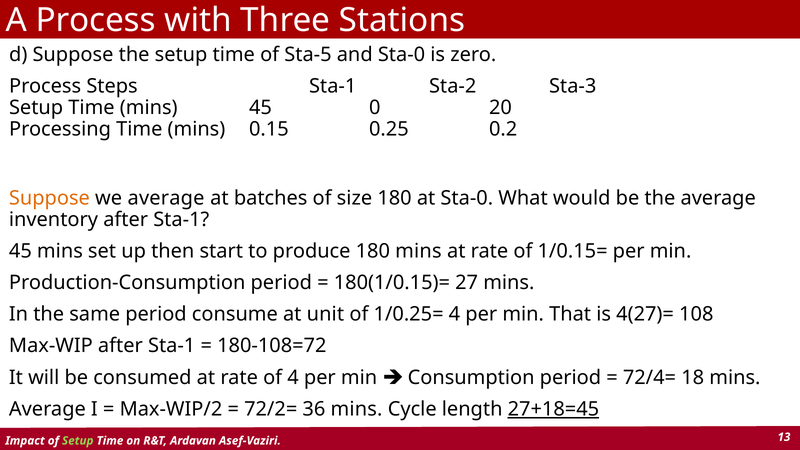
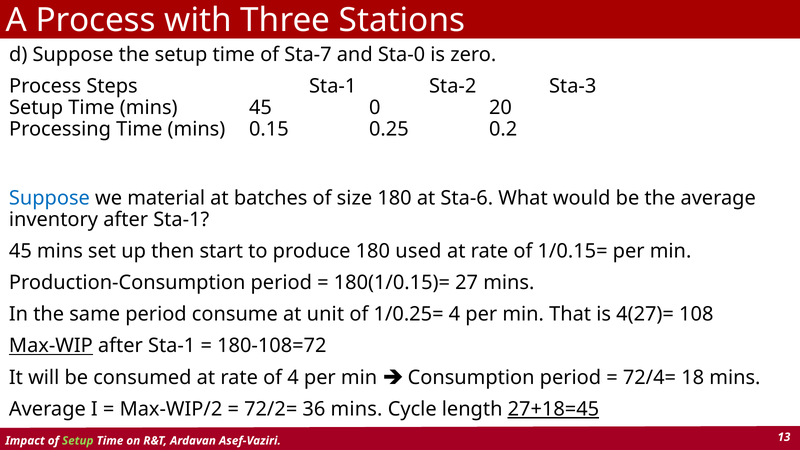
Sta-5: Sta-5 -> Sta-7 (308, 54)
Suppose colour: orange -> blue (49, 198)
we average: average -> material (166, 198)
at Sta-0: Sta-0 -> Sta-6 (467, 198)
180 mins: mins -> used (418, 251)
Max-WIP underline: none -> present (51, 346)
